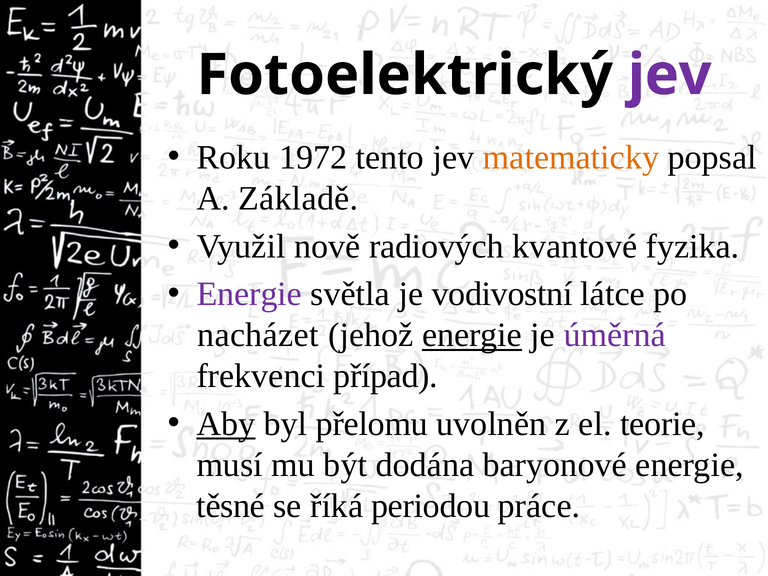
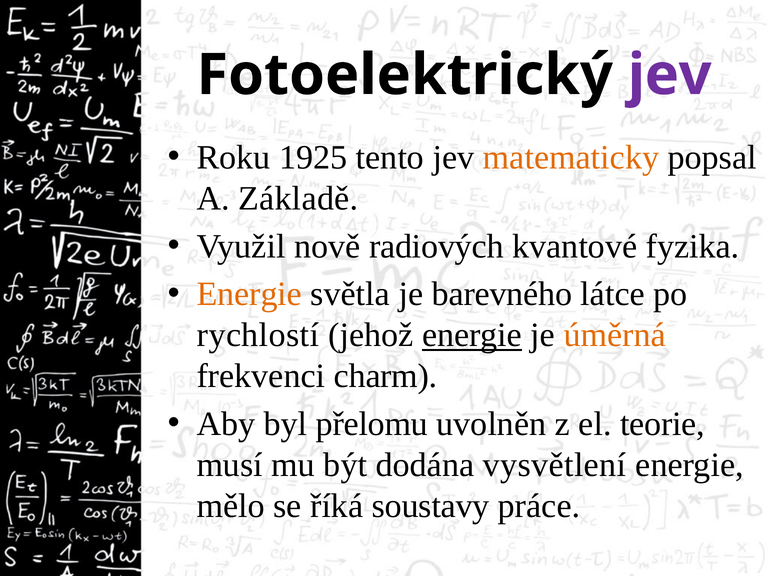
1972: 1972 -> 1925 (313, 157)
Energie colour: purple -> orange (249, 294)
vodivostní: vodivostní -> barevného (502, 294)
nacházet: nacházet -> rychlostí (258, 335)
úměrná colour: purple -> orange (615, 335)
případ: případ -> charm (386, 376)
Aby underline: present -> none (226, 424)
baryonové: baryonové -> vysvětlení (555, 465)
těsné: těsné -> mělo (231, 506)
periodou: periodou -> soustavy (431, 506)
